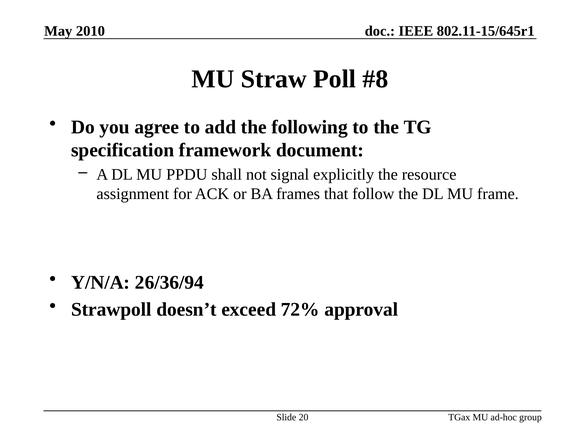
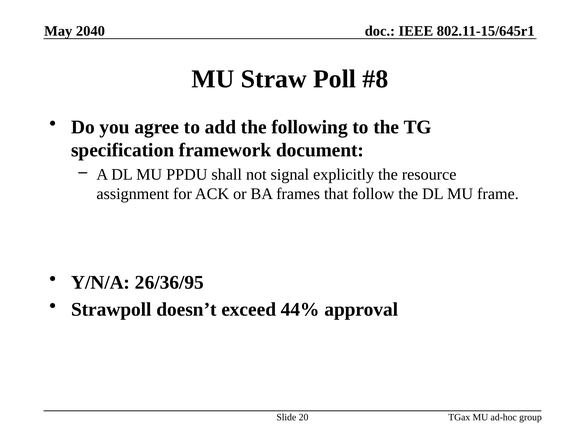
2010: 2010 -> 2040 (90, 31)
26/36/94: 26/36/94 -> 26/36/95 (169, 282)
72%: 72% -> 44% (300, 309)
